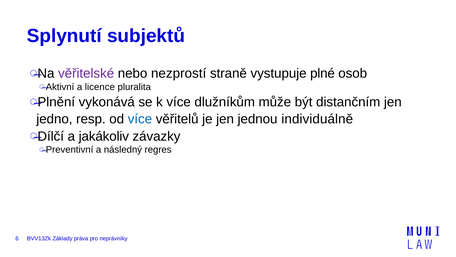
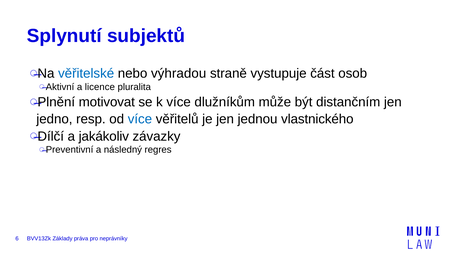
věřitelské colour: purple -> blue (86, 73)
nezprostí: nezprostí -> výhradou (179, 73)
plné: plné -> část (322, 73)
vykonává: vykonává -> motivovat (107, 102)
individuálně: individuálně -> vlastnického (317, 119)
